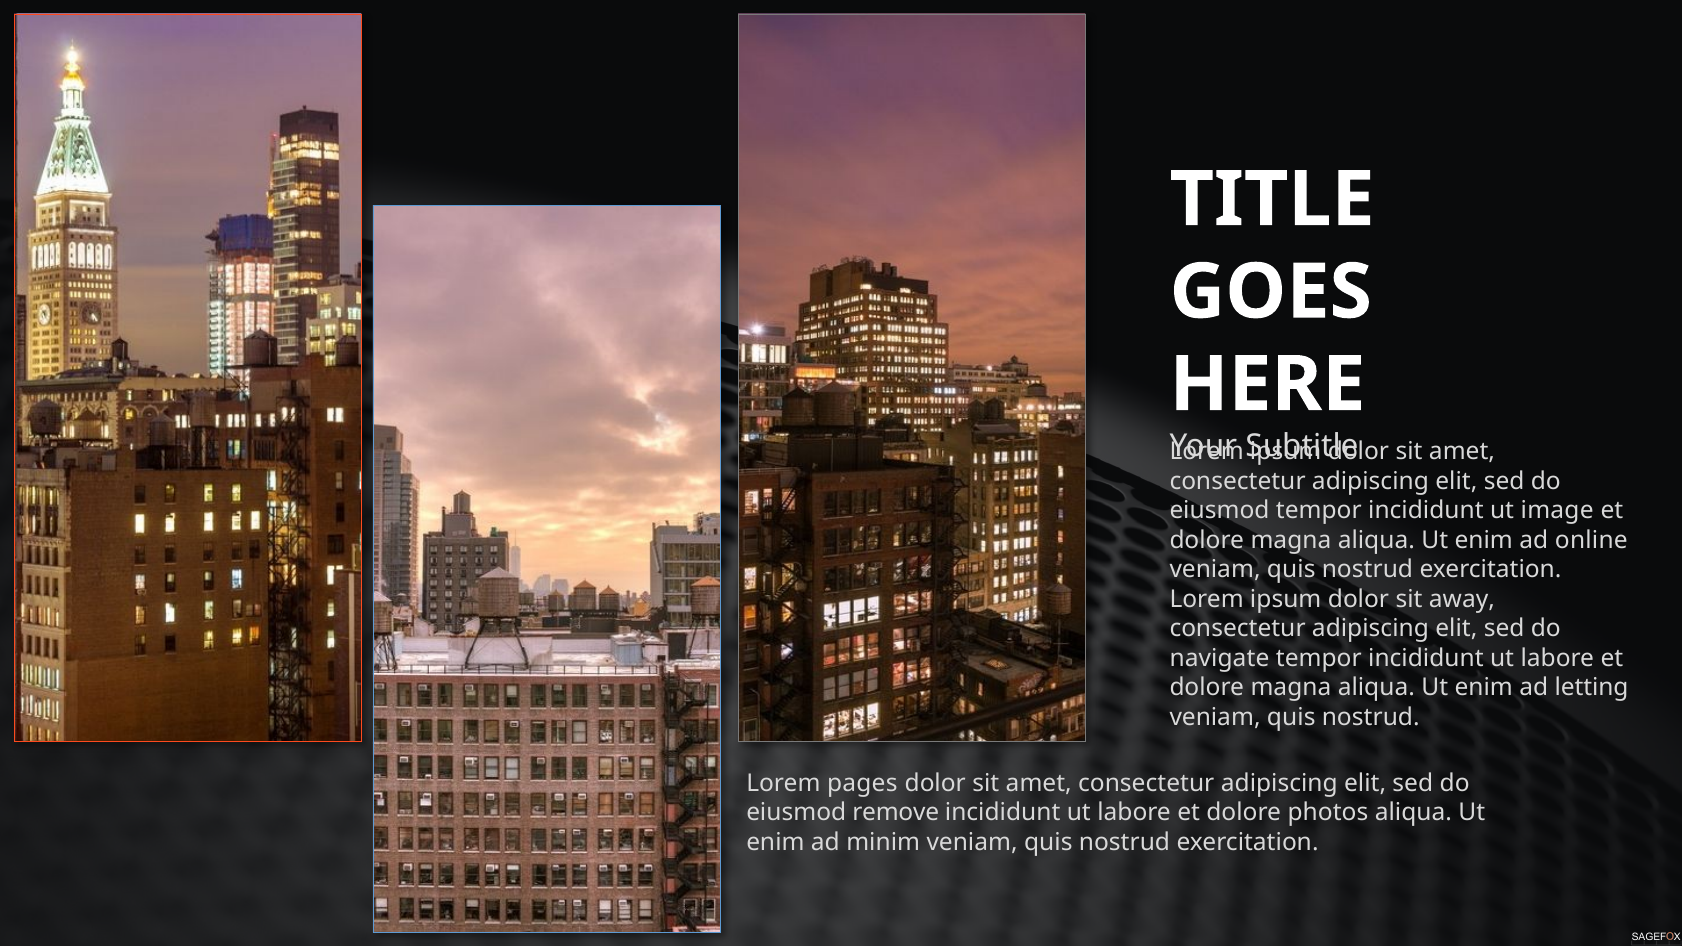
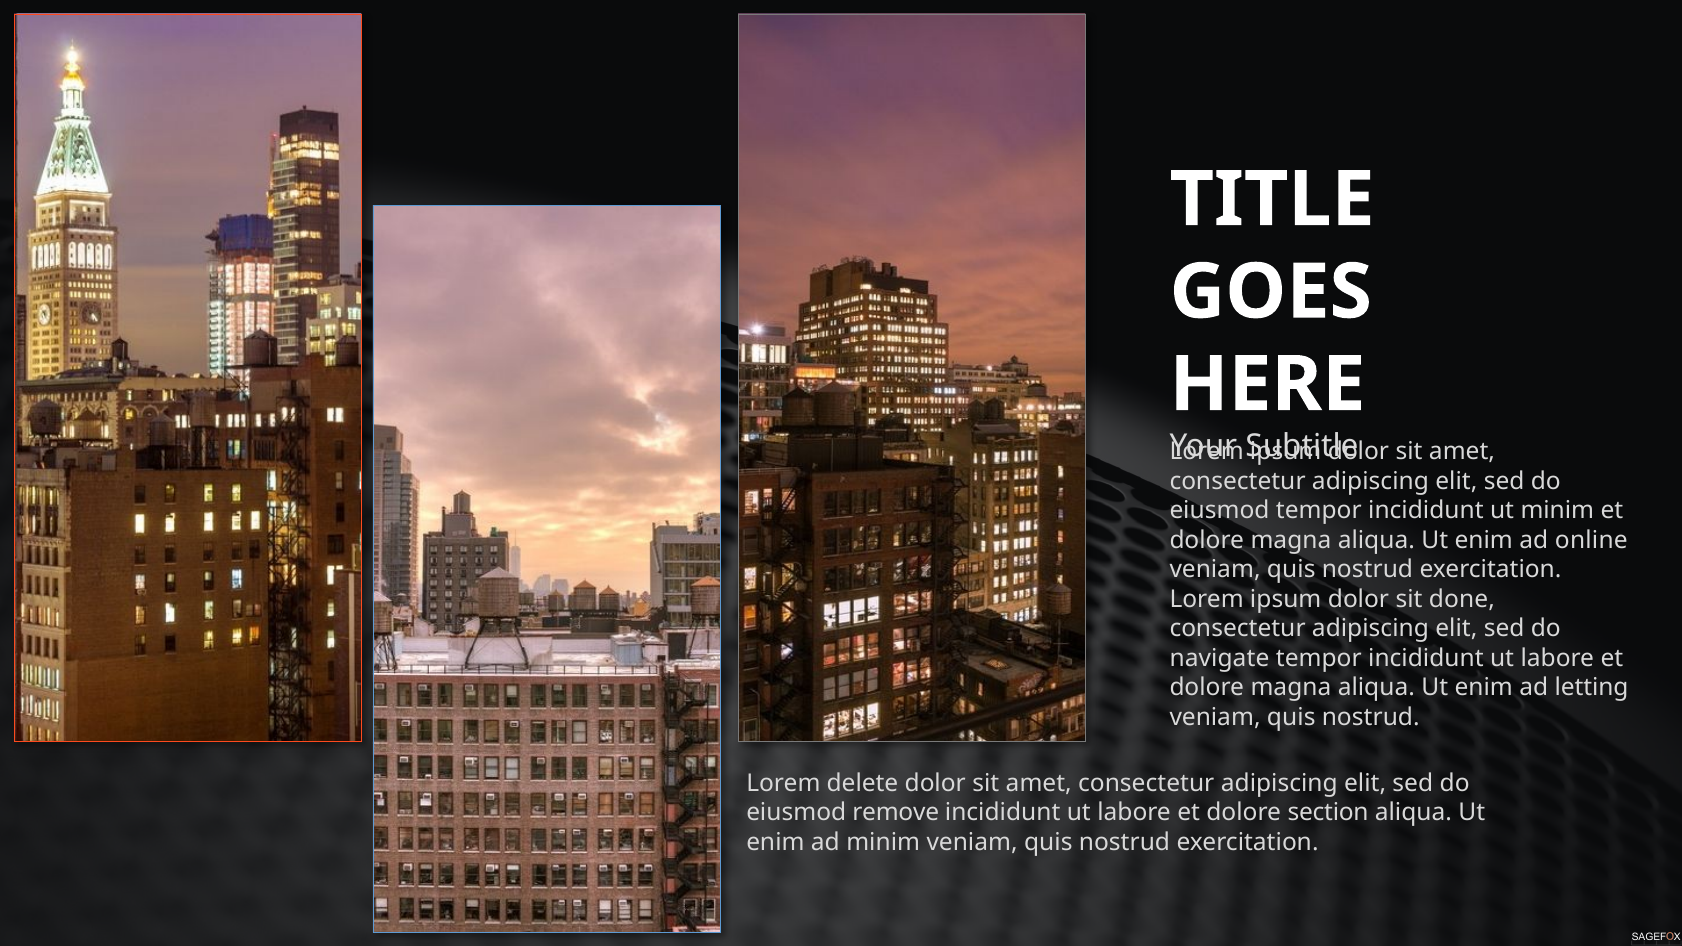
ut image: image -> minim (1557, 511)
away: away -> done (1462, 599)
pages: pages -> delete (862, 783)
photos: photos -> section (1328, 813)
